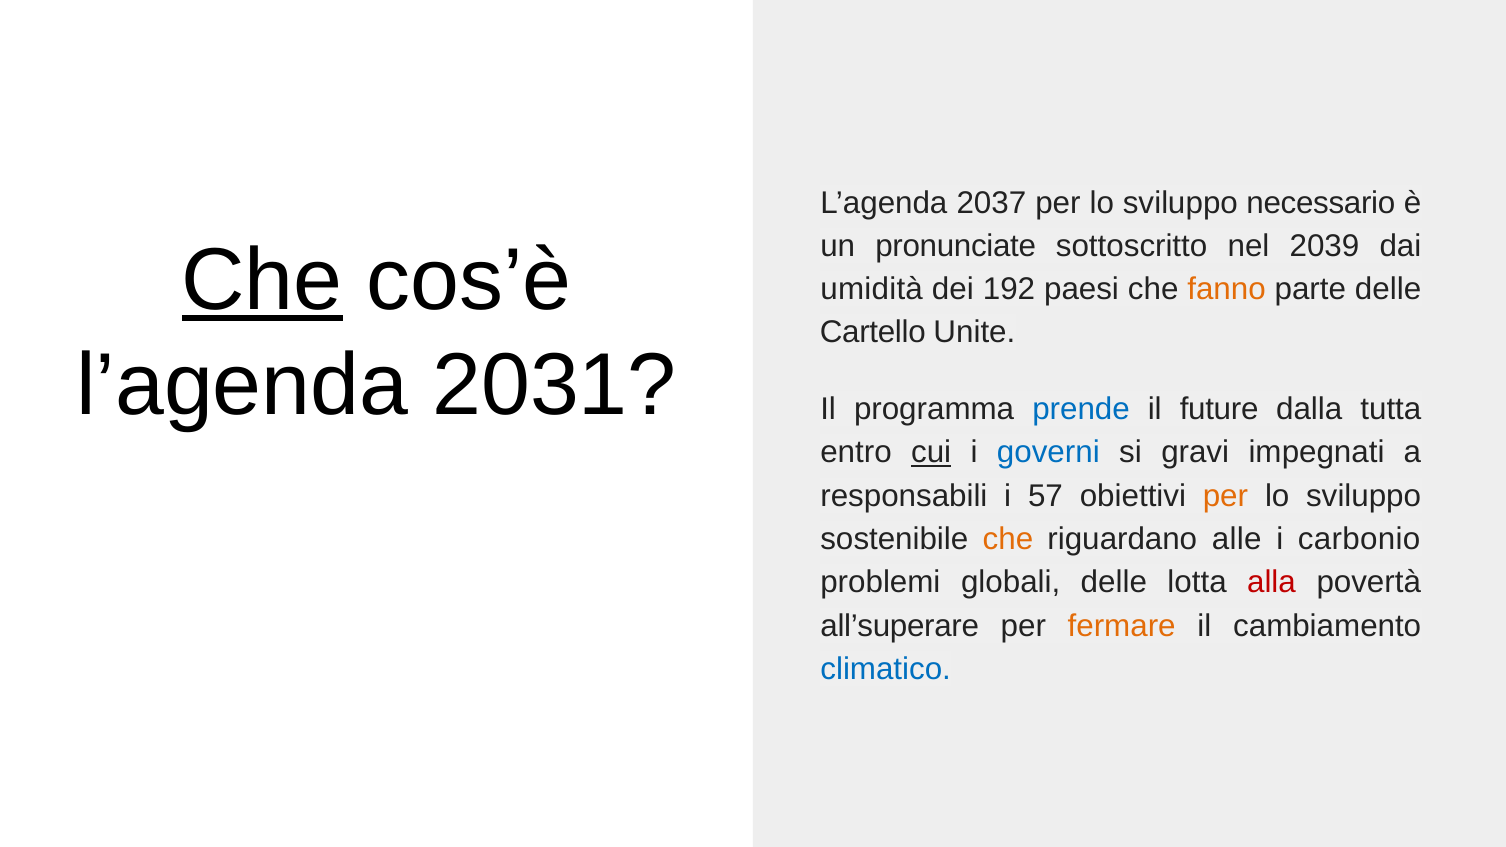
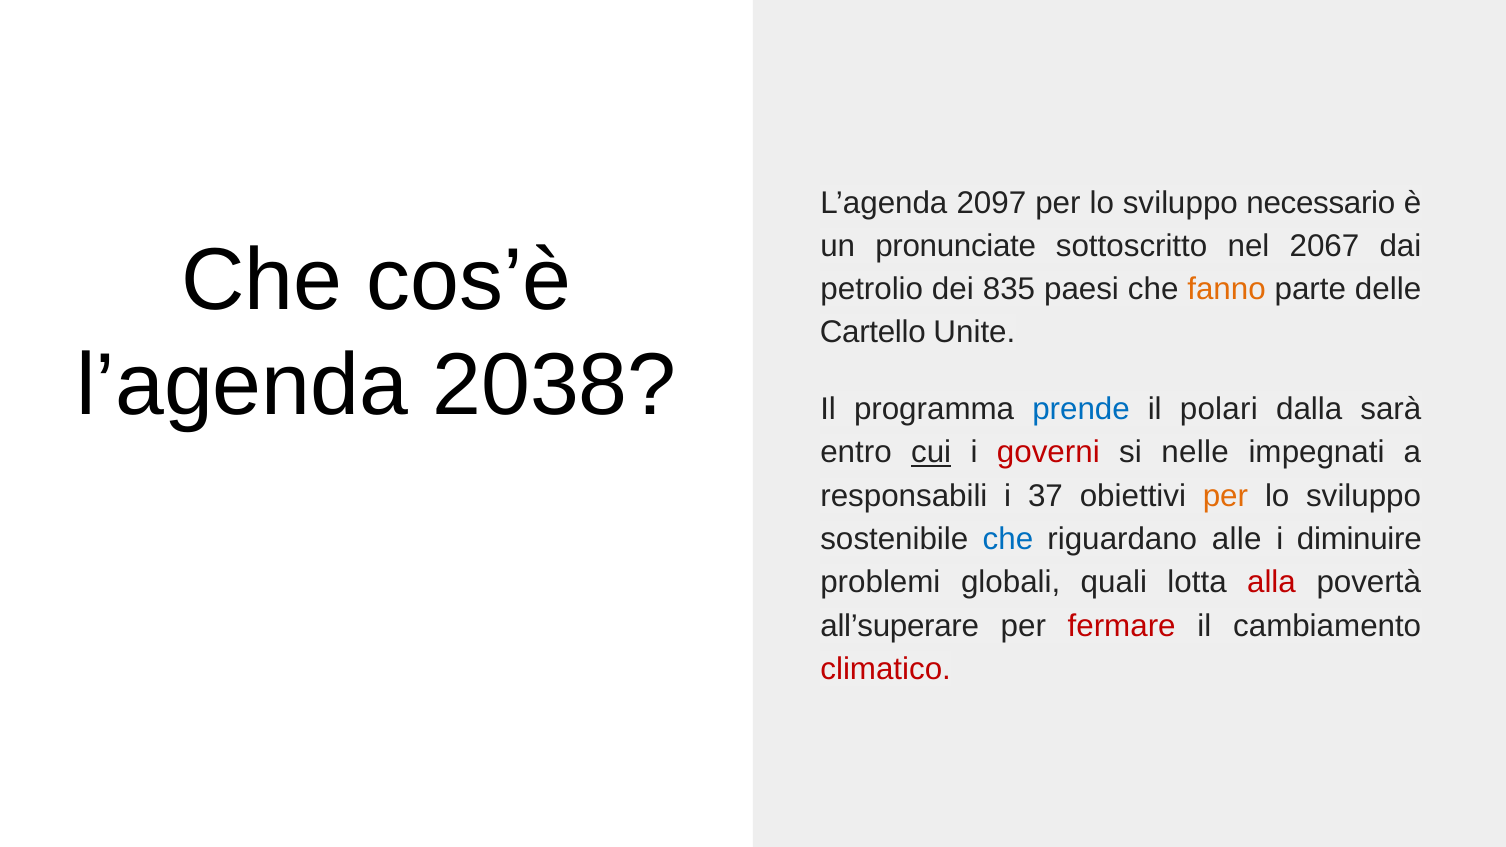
2037: 2037 -> 2097 (991, 203)
2039: 2039 -> 2067 (1324, 246)
Che underline: present -> none (262, 280)
umidità: umidità -> petrolio (872, 289)
192: 192 -> 835 (1009, 289)
2031: 2031 -> 2038 (555, 386)
future: future -> polari (1219, 409)
tutta: tutta -> sarà (1391, 409)
governi colour: blue -> red (1048, 453)
gravi: gravi -> nelle (1195, 453)
57: 57 -> 37 (1046, 496)
che colour: orange -> blue (1008, 539)
carbonio: carbonio -> diminuire (1359, 539)
globali delle: delle -> quali (1114, 583)
fermare colour: orange -> red (1122, 626)
climatico colour: blue -> red (886, 669)
